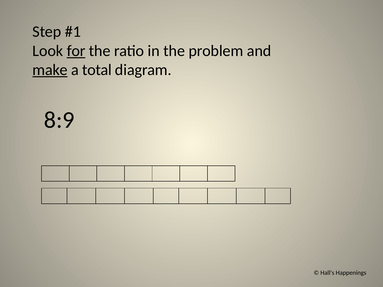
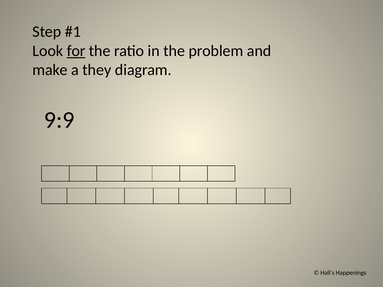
make underline: present -> none (50, 70)
total: total -> they (97, 70)
8:9: 8:9 -> 9:9 (59, 120)
